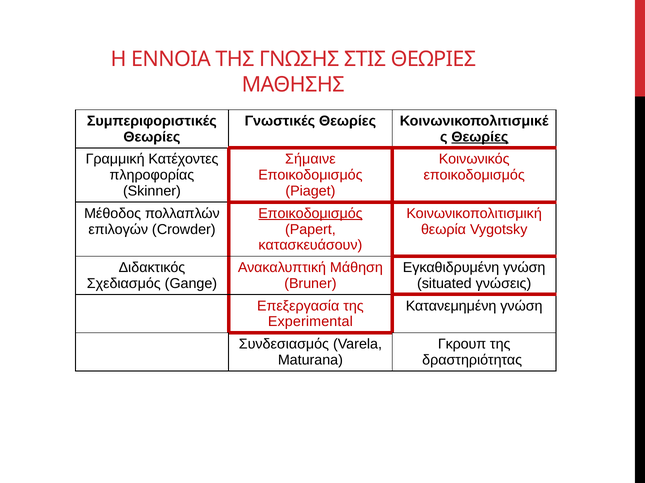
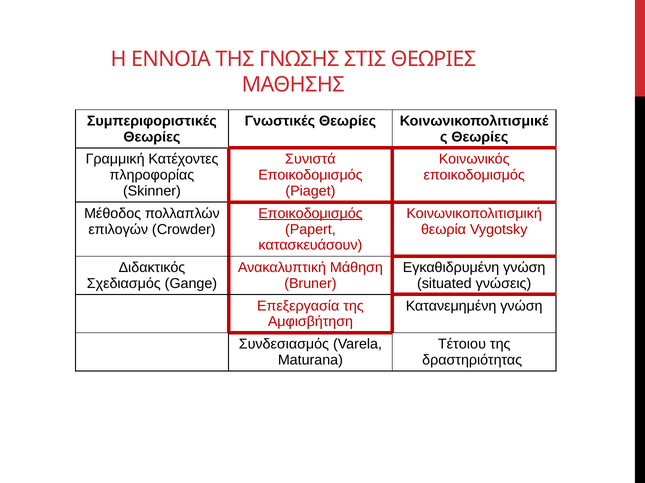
Θεωρίες underline: present -> none (480, 137)
Σήμαινε: Σήμαινε -> Συνιστά (310, 160)
Experimental: Experimental -> Αμφισβήτηση (310, 322)
Γκρουπ: Γκρουπ -> Τέτοιου (462, 345)
